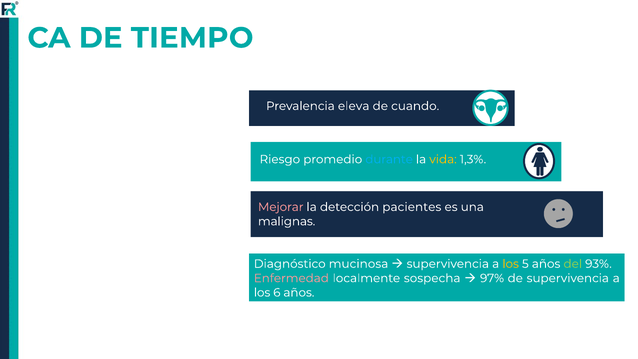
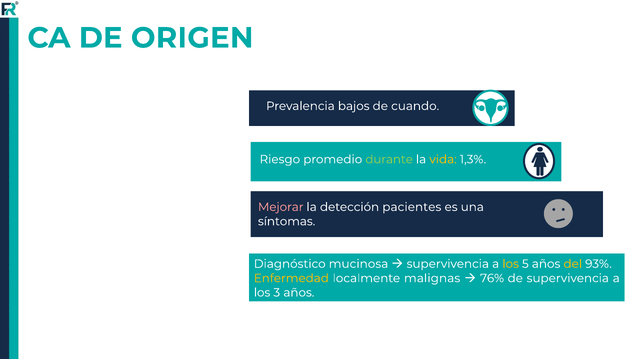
TIEMPO: TIEMPO -> ORIGEN (192, 38)
eleva: eleva -> bajos (354, 106)
durante colour: light blue -> light green (389, 159)
malignas: malignas -> síntomas (287, 221)
del colour: light green -> yellow (573, 264)
Enfermedad colour: pink -> yellow (291, 278)
sospecha: sospecha -> malignas (432, 278)
97%: 97% -> 76% (492, 278)
6: 6 -> 3 (277, 292)
